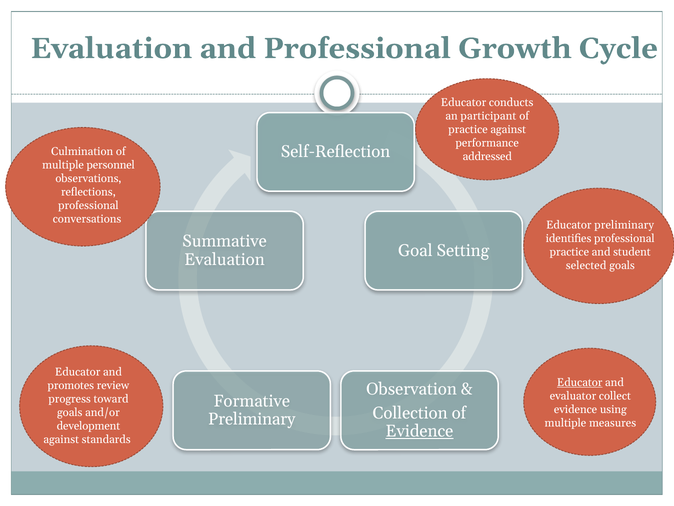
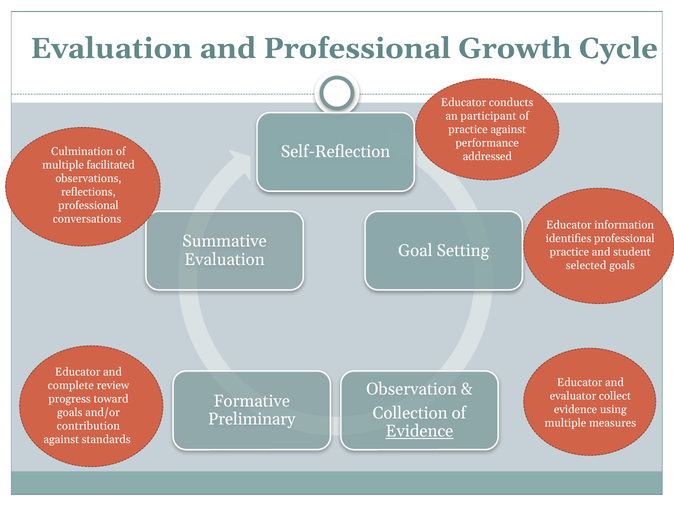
personnel: personnel -> facilitated (111, 165)
Educator preliminary: preliminary -> information (624, 225)
Educator underline: present -> none (580, 382)
promotes: promotes -> complete (71, 385)
development: development -> contribution (88, 426)
